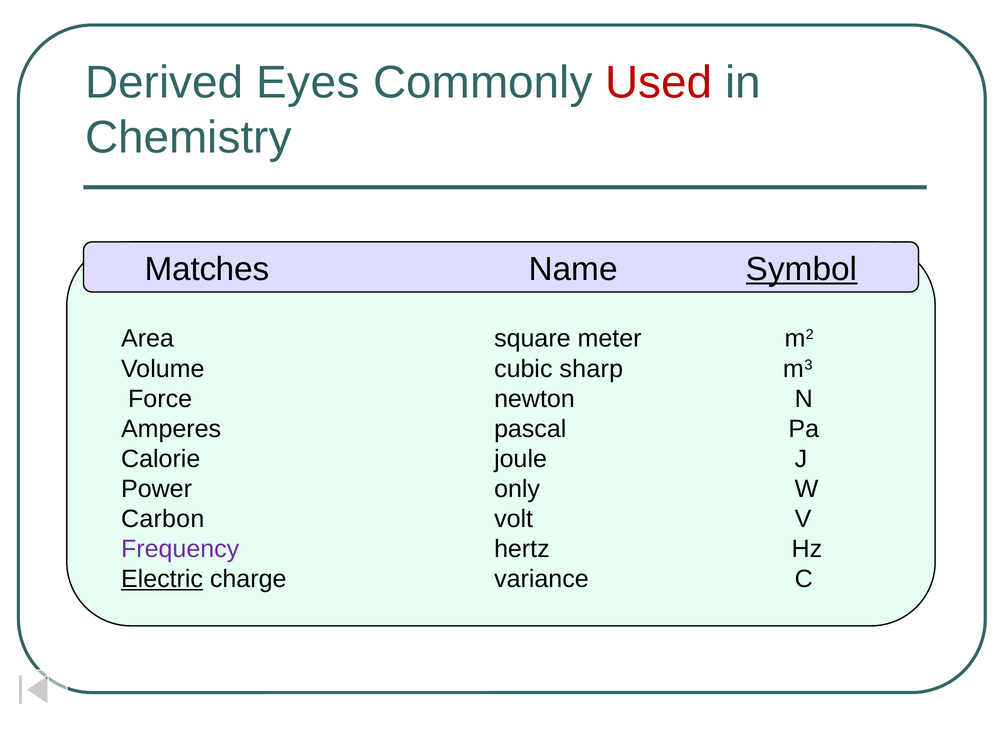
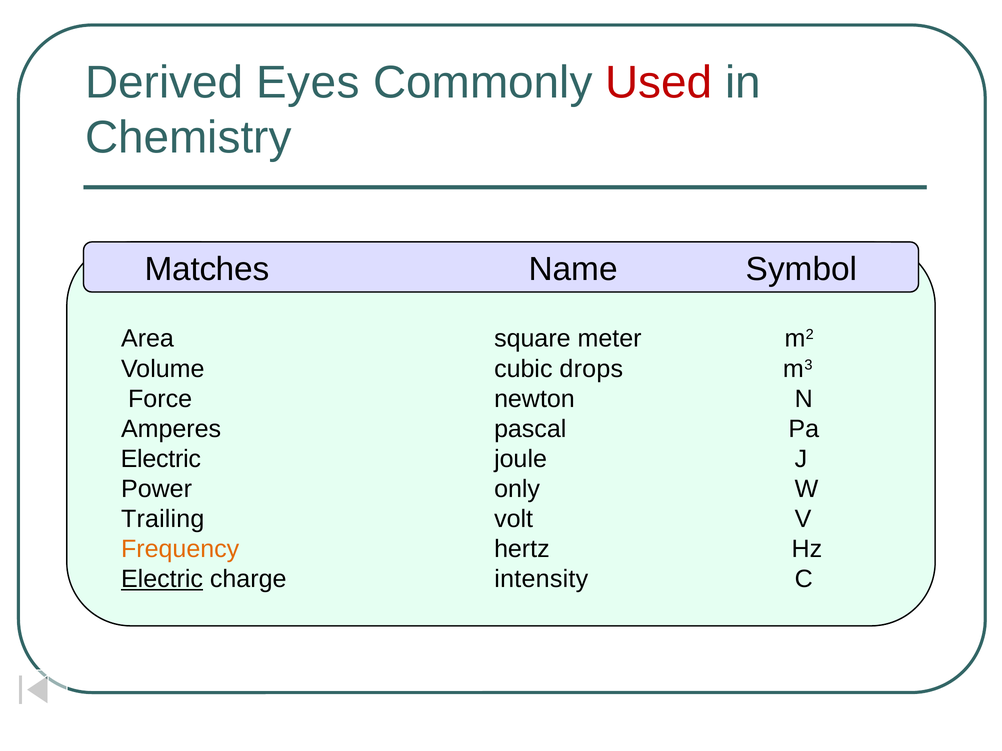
Symbol underline: present -> none (802, 269)
sharp: sharp -> drops (591, 369)
Calorie: Calorie -> Electric (161, 459)
Carbon: Carbon -> Trailing (163, 519)
Frequency colour: purple -> orange (180, 549)
variance: variance -> intensity (541, 579)
